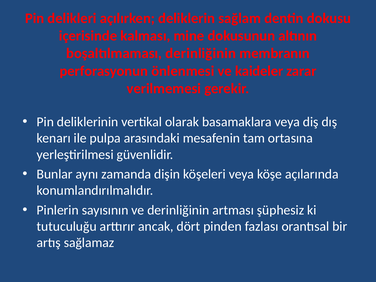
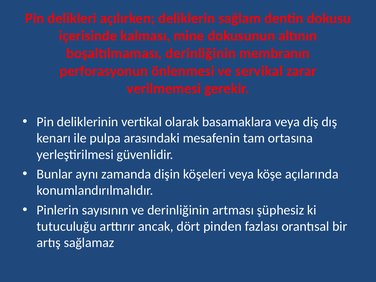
kaideler: kaideler -> servikal (259, 71)
